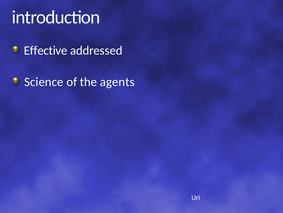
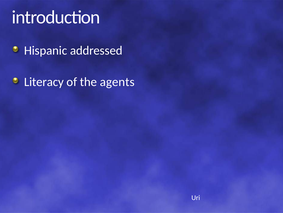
Effective: Effective -> Hispanic (46, 50)
Science: Science -> Literacy (44, 82)
